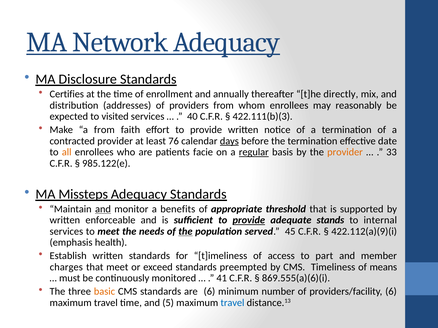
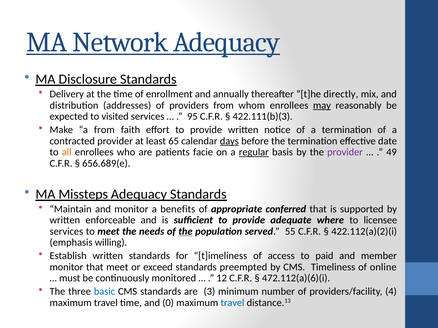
Certifies: Certifies -> Delivery (67, 94)
may underline: none -> present (322, 105)
40: 40 -> 95 (192, 117)
76: 76 -> 65 (174, 141)
provider colour: orange -> purple (345, 152)
33: 33 -> 49 (392, 152)
985.122(e: 985.122(e -> 656.689(e (106, 164)
and underline: present -> none (103, 209)
threshold: threshold -> conferred (286, 209)
provide underline: present -> none (249, 221)
stands: stands -> where (330, 221)
internal: internal -> licensee (380, 221)
45: 45 -> 55 (290, 232)
422.112(a)(9)(i: 422.112(a)(9)(i -> 422.112(a)(2)(i (364, 232)
health: health -> willing (111, 243)
part: part -> paid (324, 256)
charges: charges -> monitor (66, 267)
means: means -> online (383, 267)
41: 41 -> 12 (222, 279)
869.555(a)(6)(i: 869.555(a)(6)(i -> 472.112(a)(6)(i (296, 279)
basic colour: orange -> blue (104, 292)
are 6: 6 -> 3 (209, 292)
providers/facility 6: 6 -> 4 (391, 292)
5: 5 -> 0 (168, 303)
